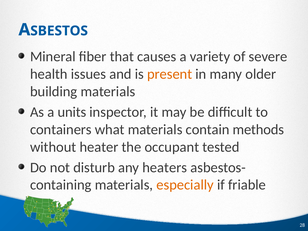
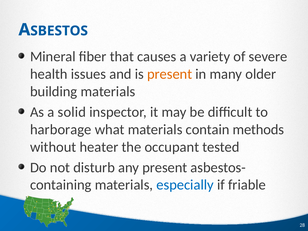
units: units -> solid (72, 112)
containers: containers -> harborage (61, 130)
any heaters: heaters -> present (165, 168)
especially colour: orange -> blue (185, 185)
